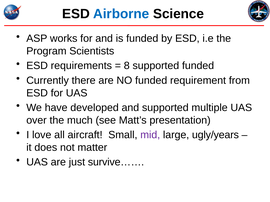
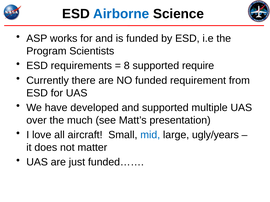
supported funded: funded -> require (198, 66)
mid colour: purple -> blue (150, 135)
survive……: survive…… -> funded…… (116, 163)
